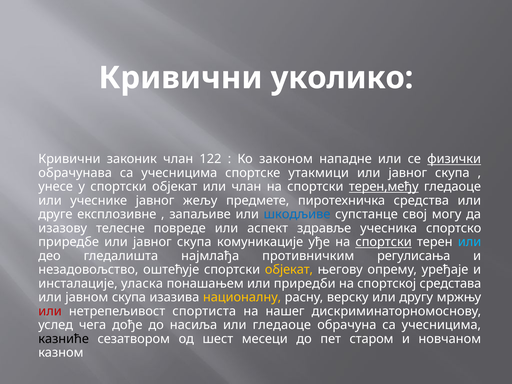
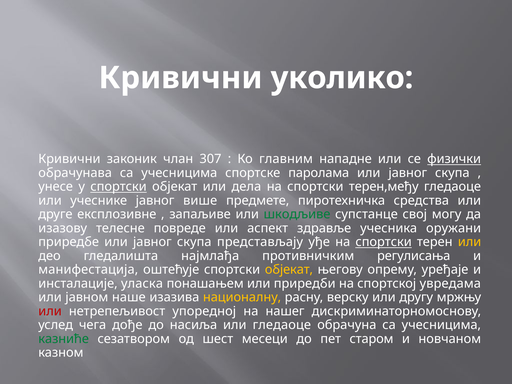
122: 122 -> 307 (210, 159)
законом: законом -> главним (286, 159)
утакмици: утакмици -> паролама (319, 173)
спортски underline: none -> present (119, 187)
или члан: члан -> дела (246, 187)
терен,међу underline: present -> none (384, 187)
жељу: жељу -> више (200, 201)
шкодљиве colour: blue -> green (297, 214)
спортско: спортско -> оружани (454, 228)
комуникације: комуникације -> представљају (260, 242)
или colour: light blue -> yellow (470, 242)
незадовољство: незадовољство -> манифестација (88, 270)
средстава: средстава -> увредама (450, 284)
јавном скупа: скупа -> наше (129, 297)
спортиста: спортиста -> упоредној (204, 311)
казниће colour: black -> green (64, 339)
